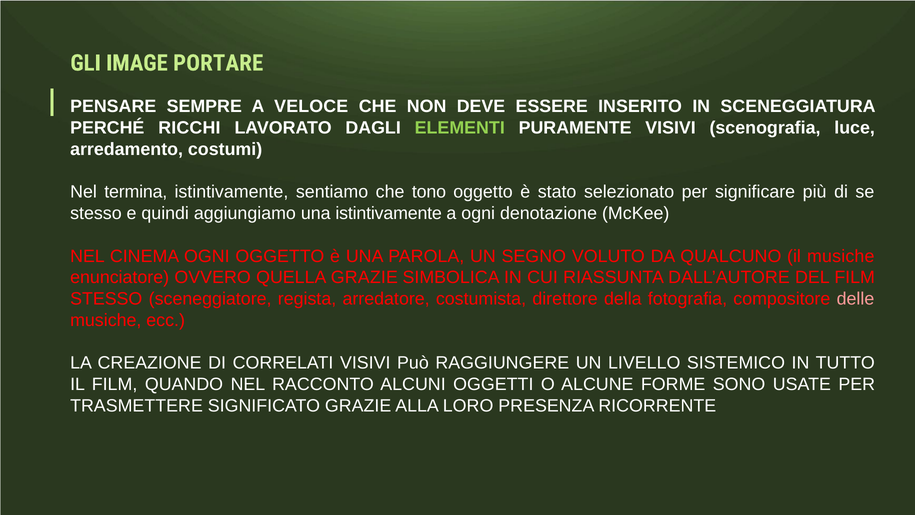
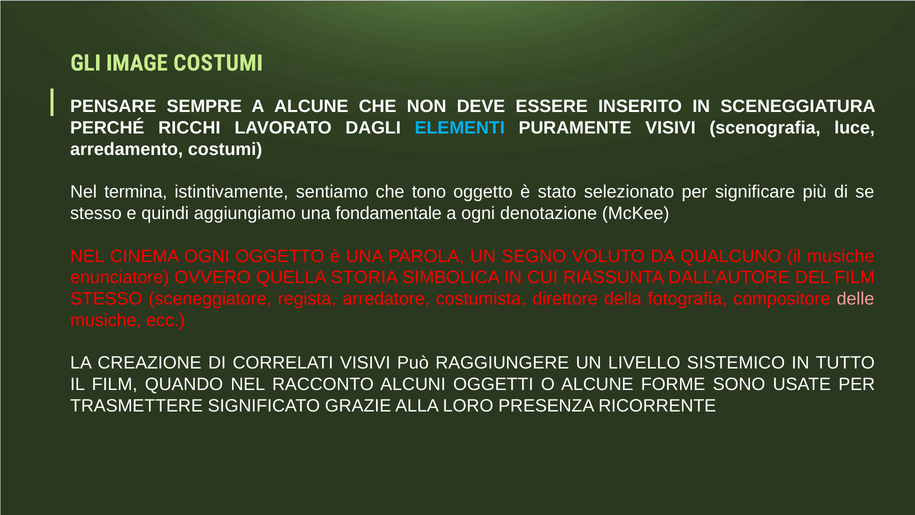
IMAGE PORTARE: PORTARE -> COSTUMI (218, 63)
A VELOCE: VELOCE -> ALCUNE (311, 106)
ELEMENTI colour: light green -> light blue (460, 128)
una istintivamente: istintivamente -> fondamentale (389, 213)
QUELLA GRAZIE: GRAZIE -> STORIA (364, 277)
